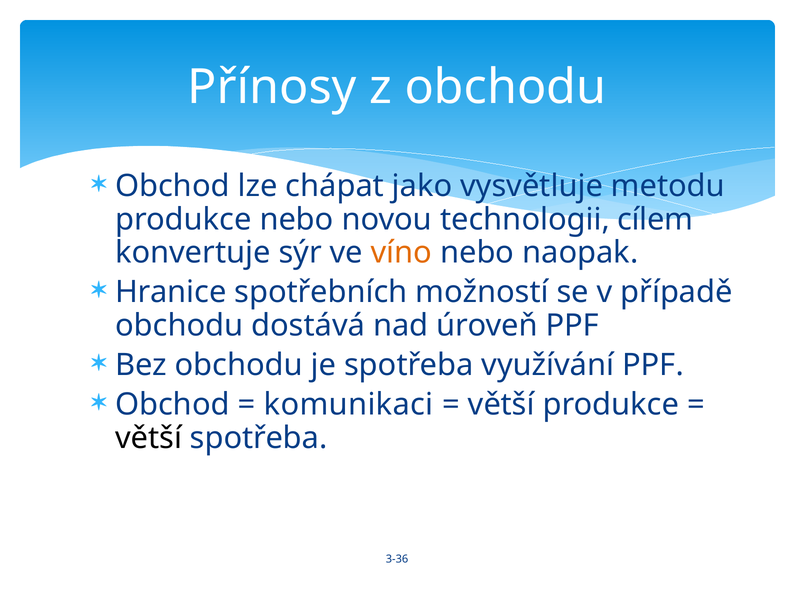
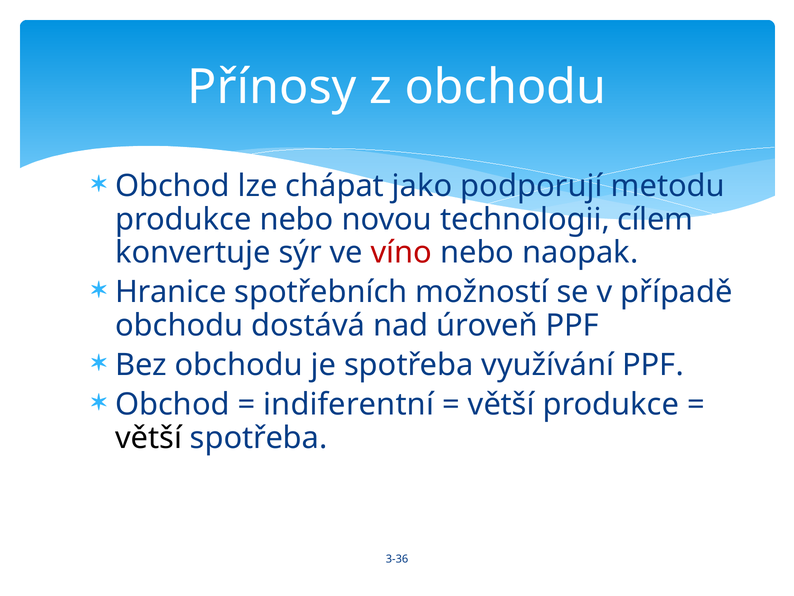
vysvětluje: vysvětluje -> podporují (532, 186)
víno colour: orange -> red (401, 252)
komunikaci: komunikaci -> indiferentní (349, 404)
